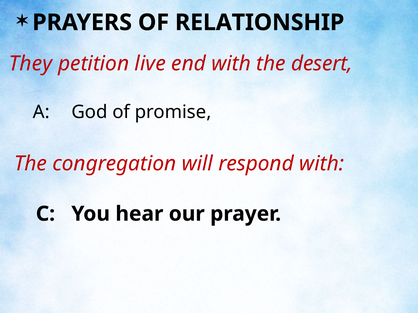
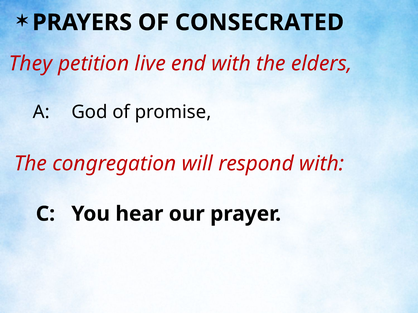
RELATIONSHIP: RELATIONSHIP -> CONSECRATED (260, 23)
desert: desert -> elders (322, 64)
